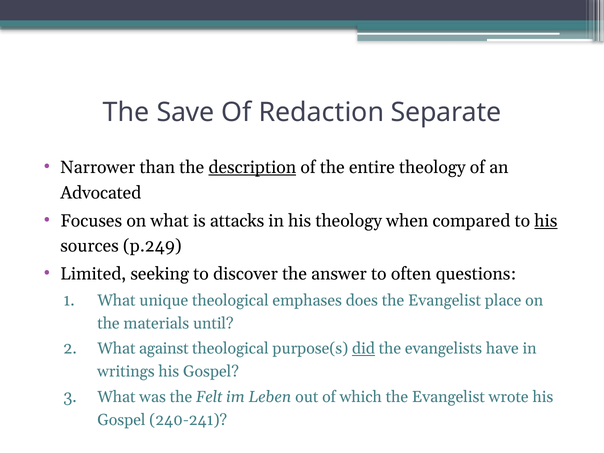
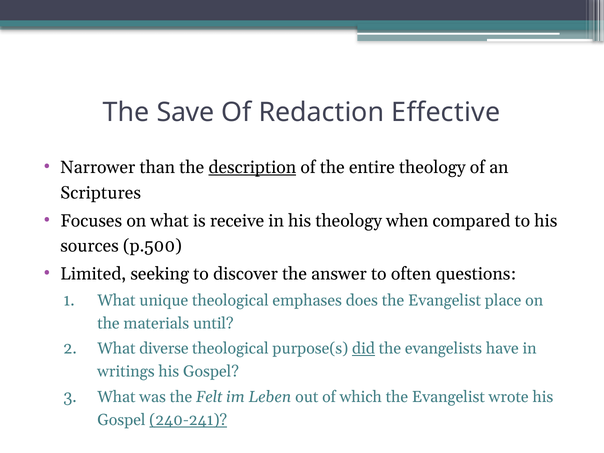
Separate: Separate -> Effective (446, 113)
Advocated: Advocated -> Scriptures (101, 193)
attacks: attacks -> receive (237, 221)
his underline: present -> none (546, 221)
p.249: p.249 -> p.500 (152, 246)
against: against -> diverse (164, 349)
240-241 underline: none -> present (188, 420)
